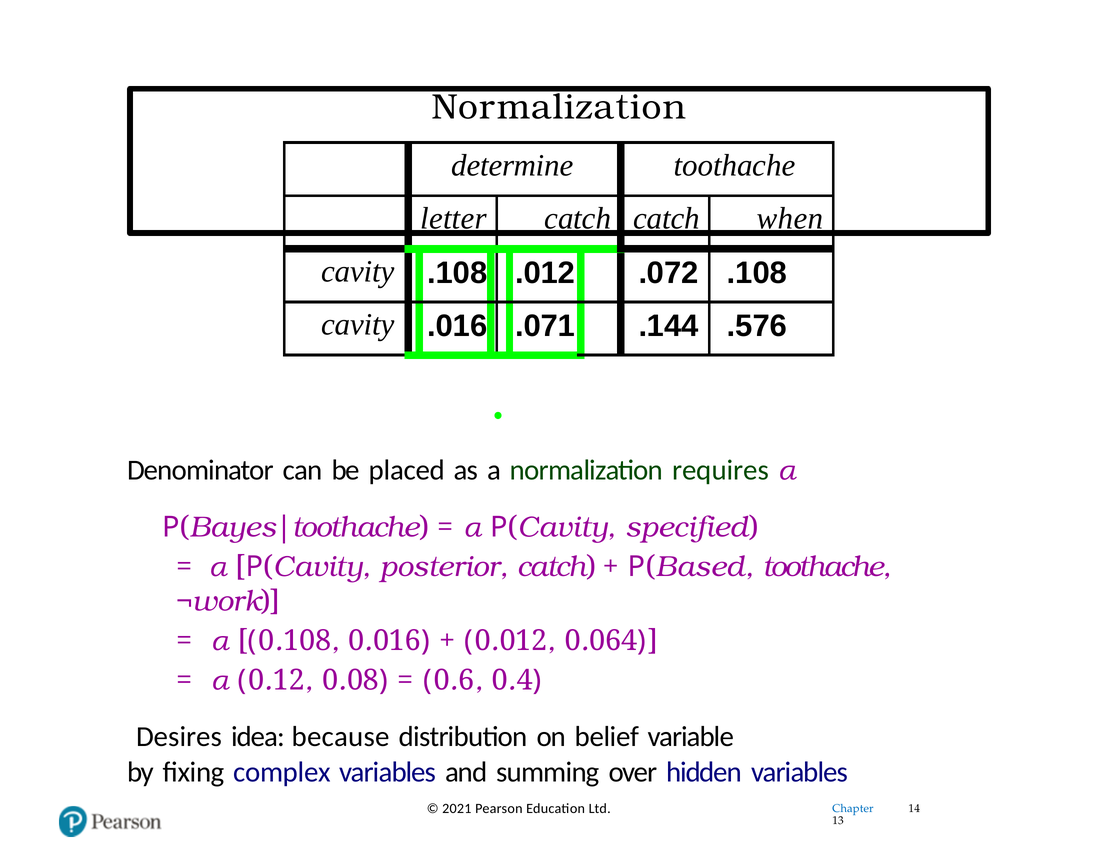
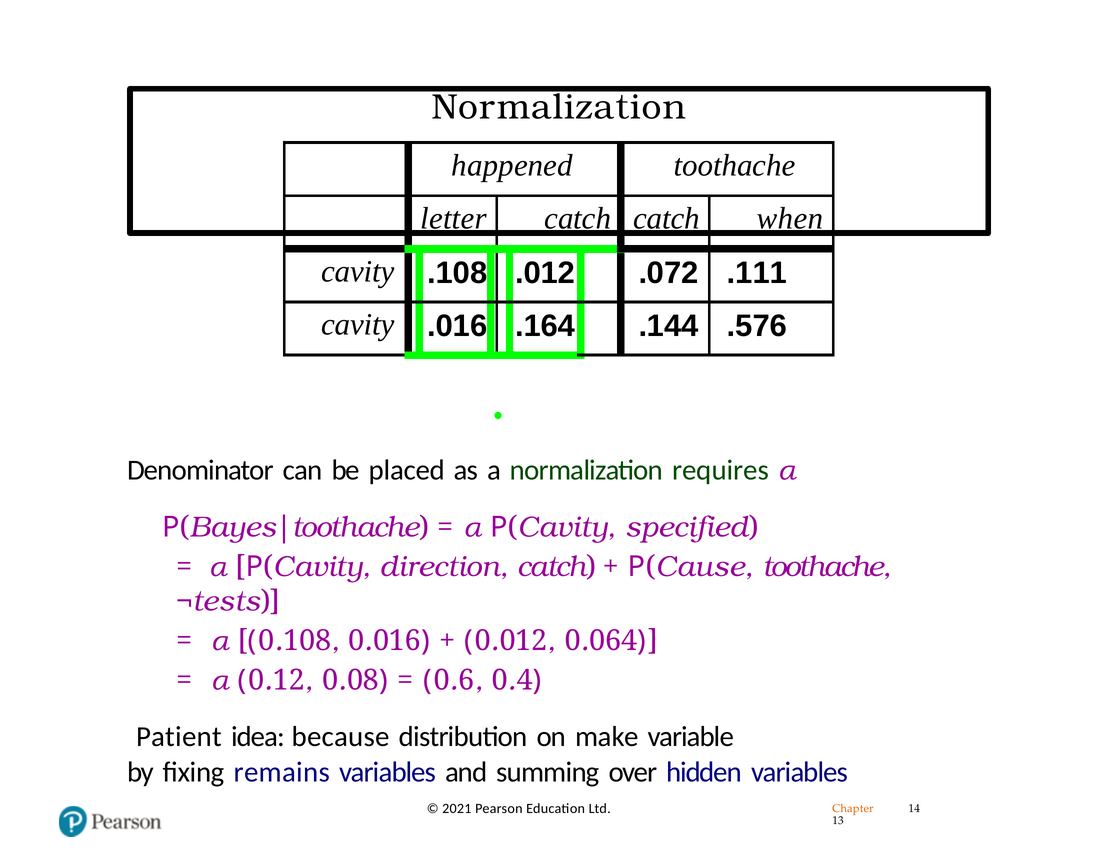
determine: determine -> happened (512, 165)
.072 .108: .108 -> .111 (757, 273)
.071: .071 -> .164 (545, 326)
posterior: posterior -> direction (444, 566)
Based: Based -> Cause (705, 566)
work: work -> tests (227, 601)
Desires: Desires -> Patient (179, 737)
belief: belief -> make (607, 737)
complex: complex -> remains (282, 772)
Chapter colour: blue -> orange (853, 808)
